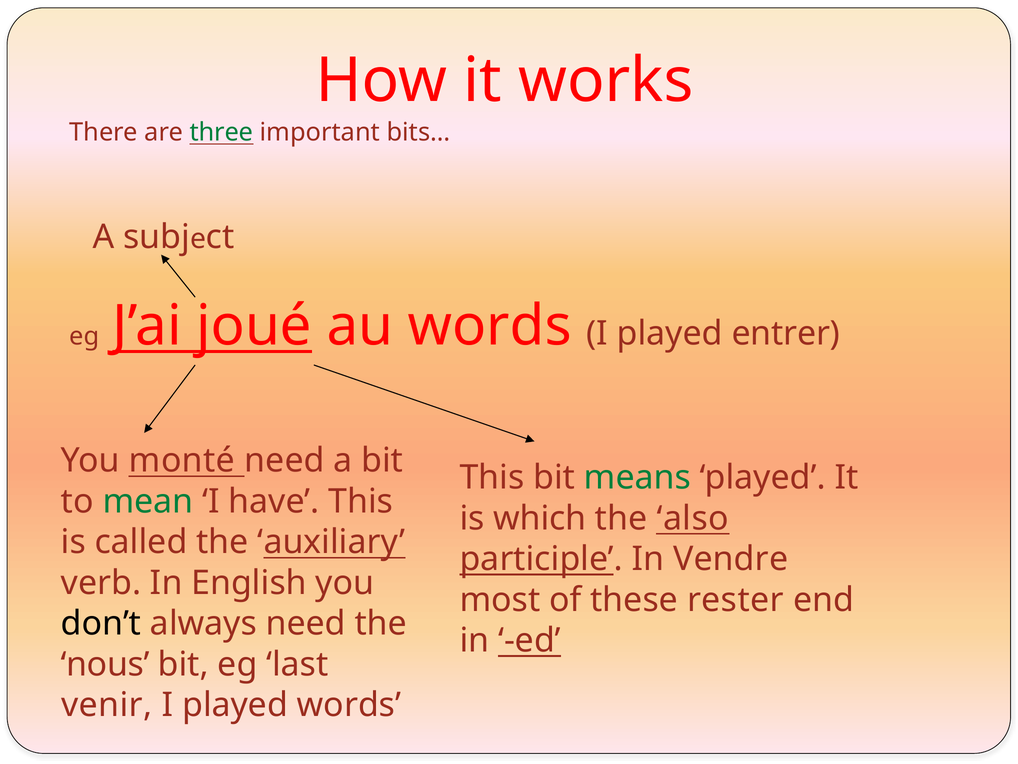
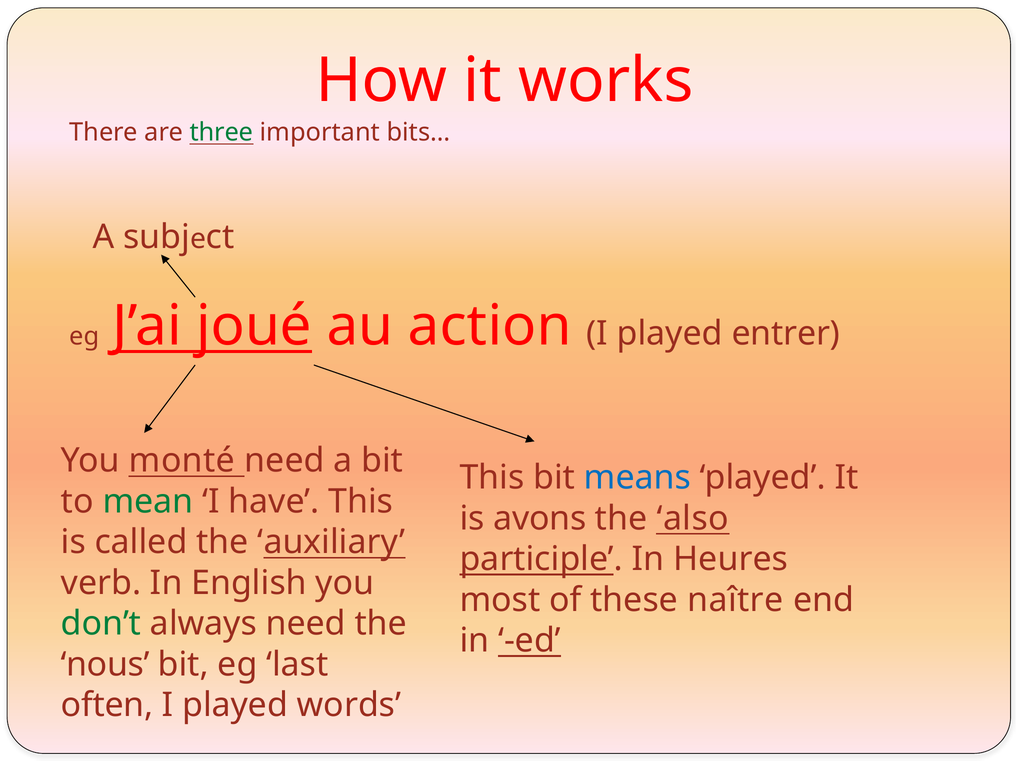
au words: words -> action (490, 326)
means colour: green -> blue (637, 477)
which: which -> avons (540, 518)
Vendre: Vendre -> Heures (731, 559)
rester: rester -> naître (735, 599)
don’t colour: black -> green (101, 623)
venir: venir -> often (107, 705)
